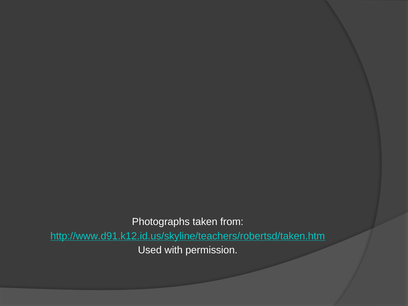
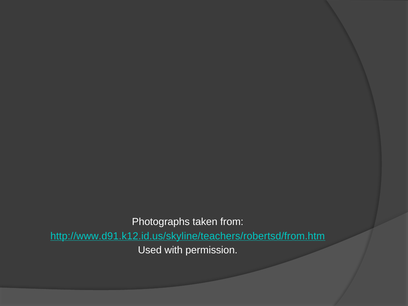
http://www.d91.k12.id.us/skyline/teachers/robertsd/taken.htm: http://www.d91.k12.id.us/skyline/teachers/robertsd/taken.htm -> http://www.d91.k12.id.us/skyline/teachers/robertsd/from.htm (188, 236)
